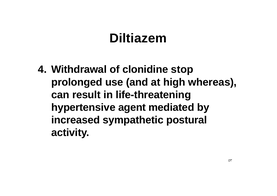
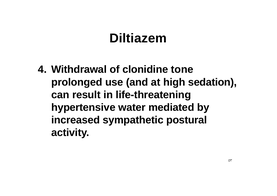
stop: stop -> tone (182, 69)
whereas: whereas -> sedation (212, 82)
agent: agent -> water (132, 107)
